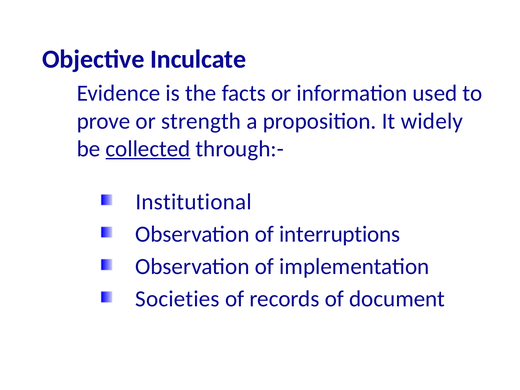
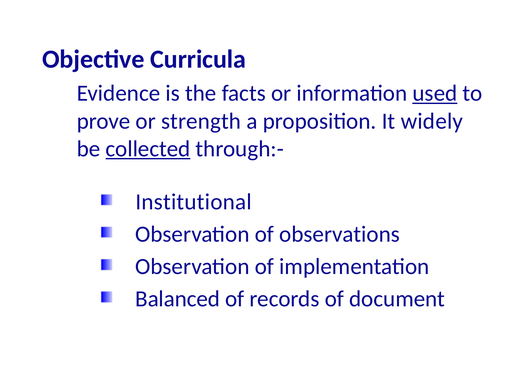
Inculcate: Inculcate -> Curricula (198, 59)
used underline: none -> present (435, 93)
interruptions: interruptions -> observations (340, 234)
Societies: Societies -> Balanced (178, 299)
